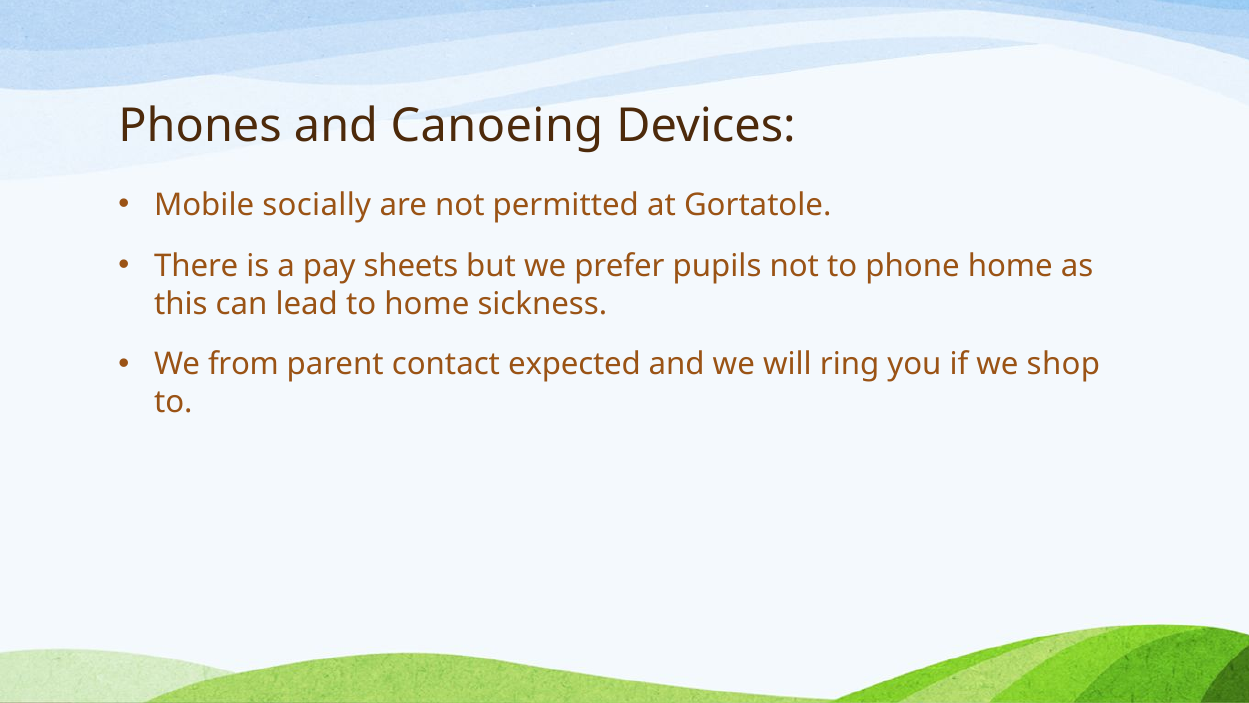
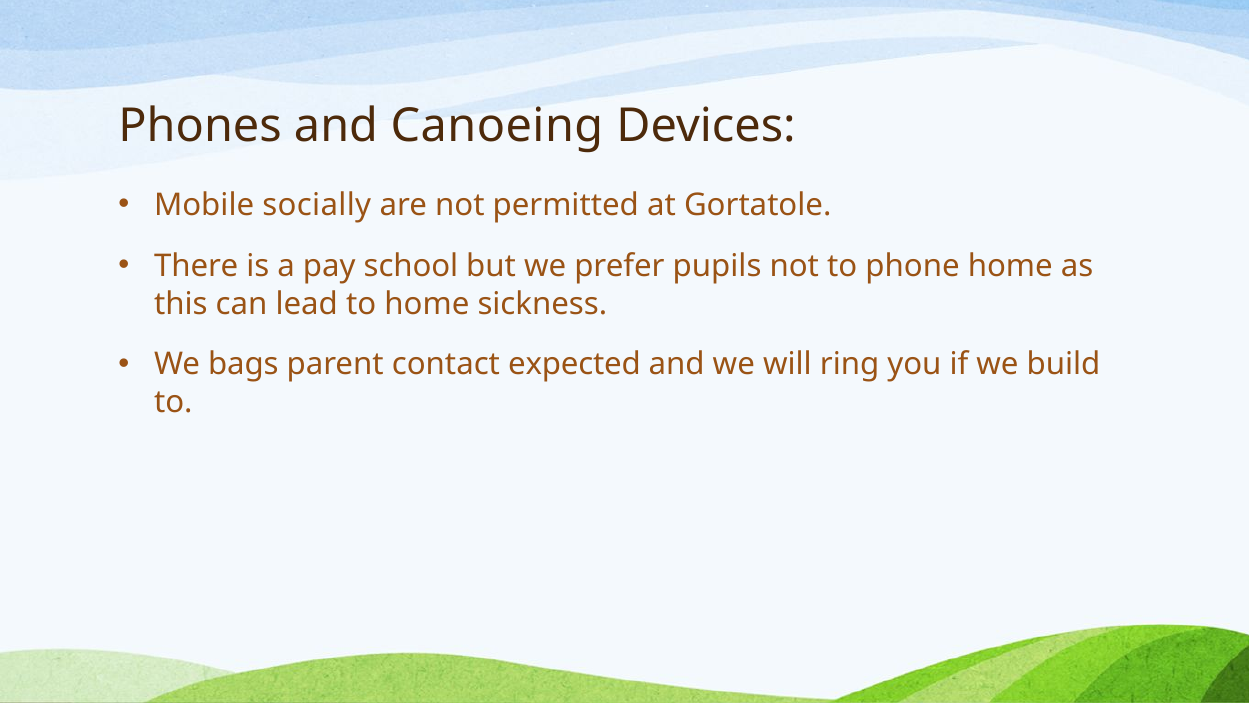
sheets: sheets -> school (411, 266)
from: from -> bags (243, 364)
shop: shop -> build (1064, 364)
